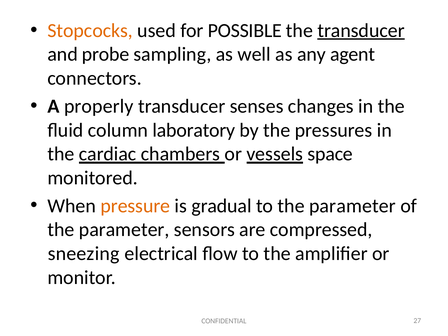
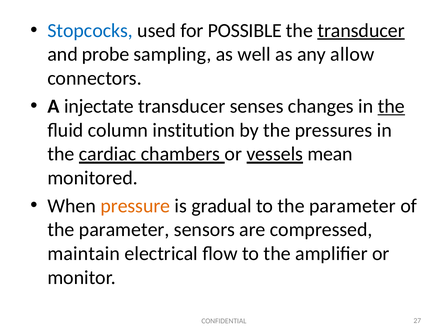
Stopcocks colour: orange -> blue (90, 31)
agent: agent -> allow (352, 54)
properly: properly -> injectate (99, 106)
the underline: none -> present (391, 106)
laboratory: laboratory -> institution (194, 130)
space: space -> mean (330, 154)
sneezing: sneezing -> maintain (84, 254)
